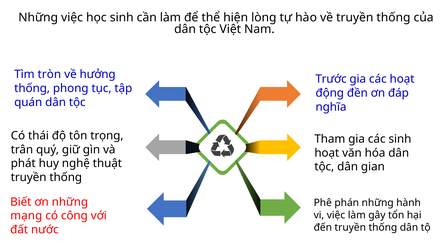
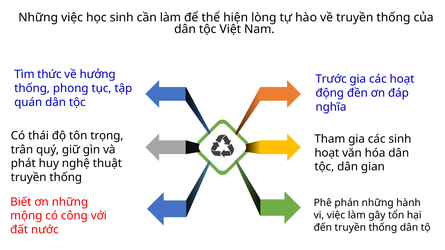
tròn: tròn -> thức (49, 75)
mạng: mạng -> mộng (26, 216)
